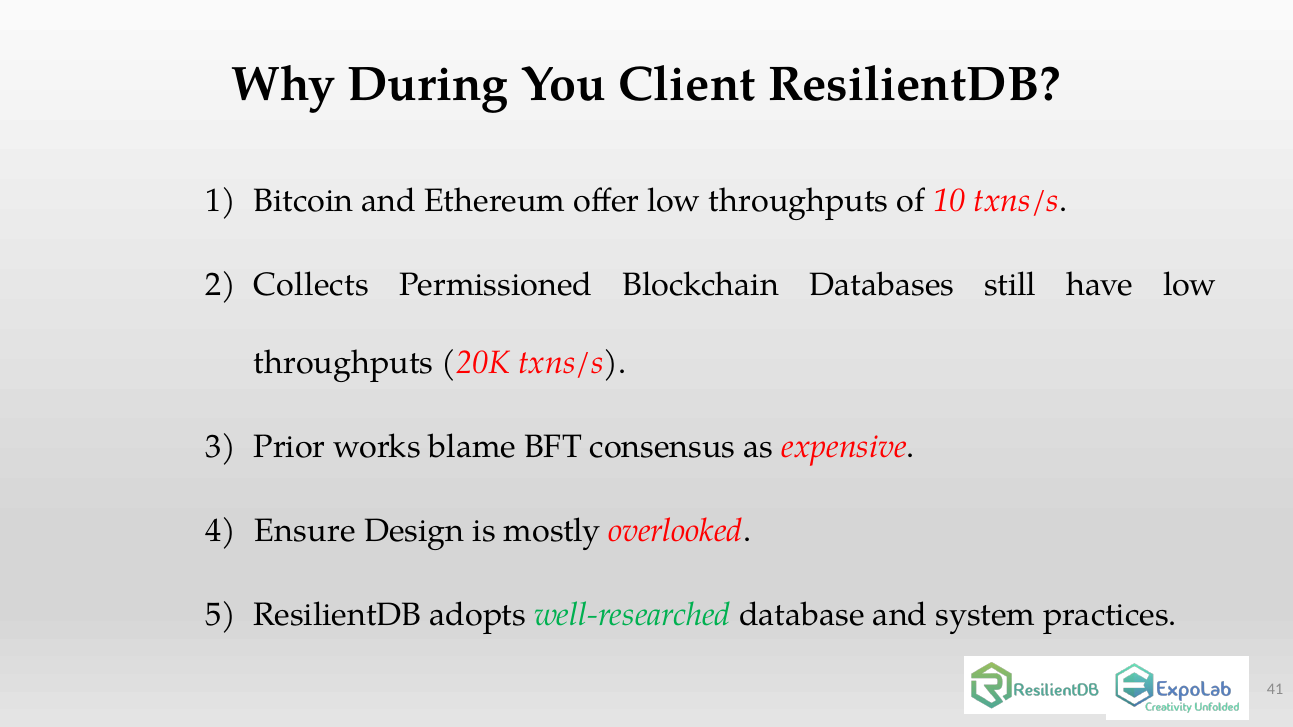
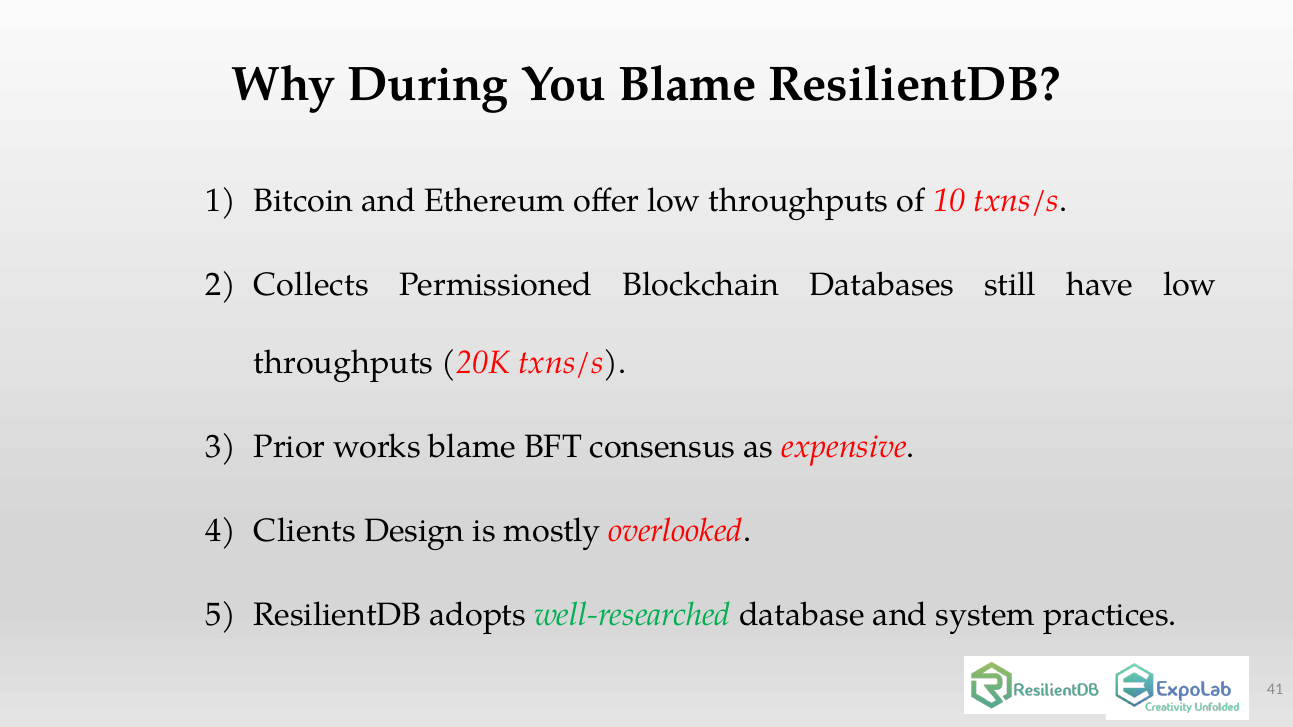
You Client: Client -> Blame (688, 85)
Ensure: Ensure -> Clients (305, 531)
